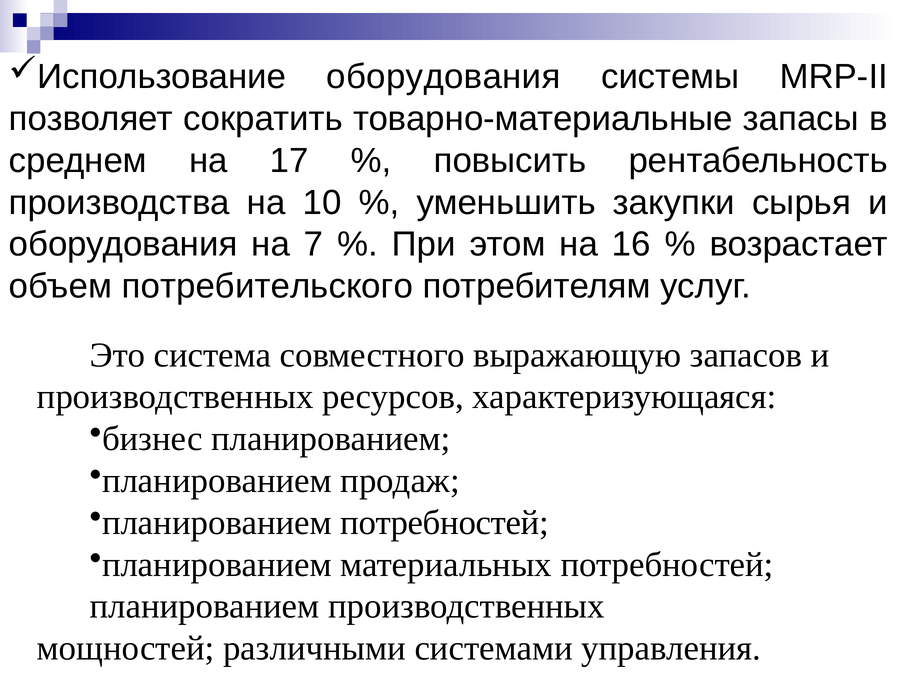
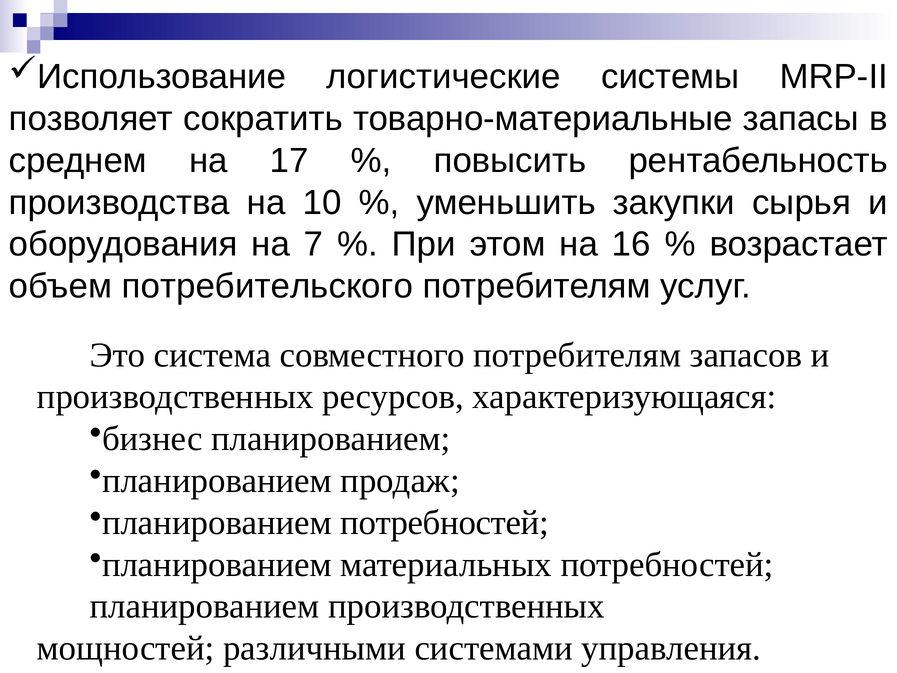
оборудования: оборудования -> логистические (444, 77)
совместного выражающую: выражающую -> потребителям (577, 355)
